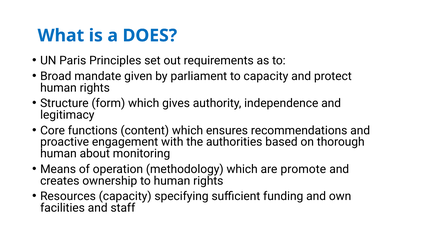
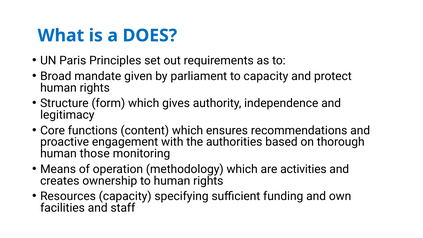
about: about -> those (95, 154)
promote: promote -> activities (303, 169)
